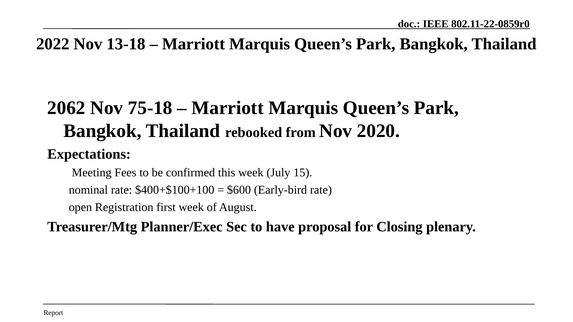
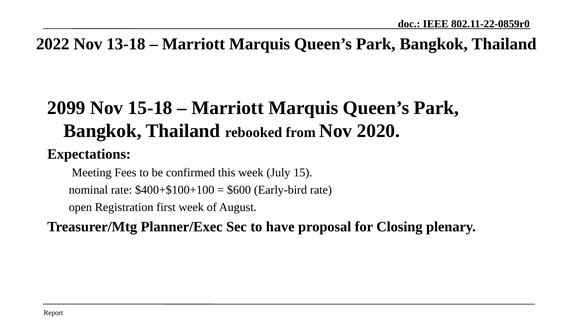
2062: 2062 -> 2099 (66, 108)
75-18: 75-18 -> 15-18 (150, 108)
